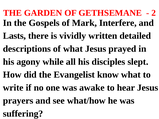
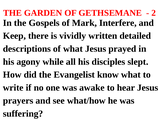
Lasts: Lasts -> Keep (14, 36)
